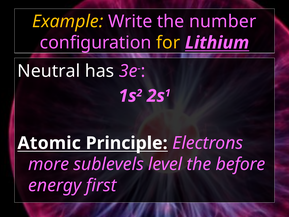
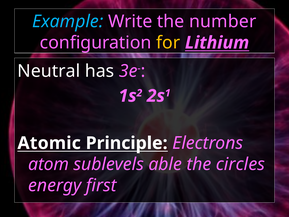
Example colour: yellow -> light blue (68, 21)
more: more -> atom (49, 164)
level: level -> able (165, 164)
before: before -> circles (240, 164)
